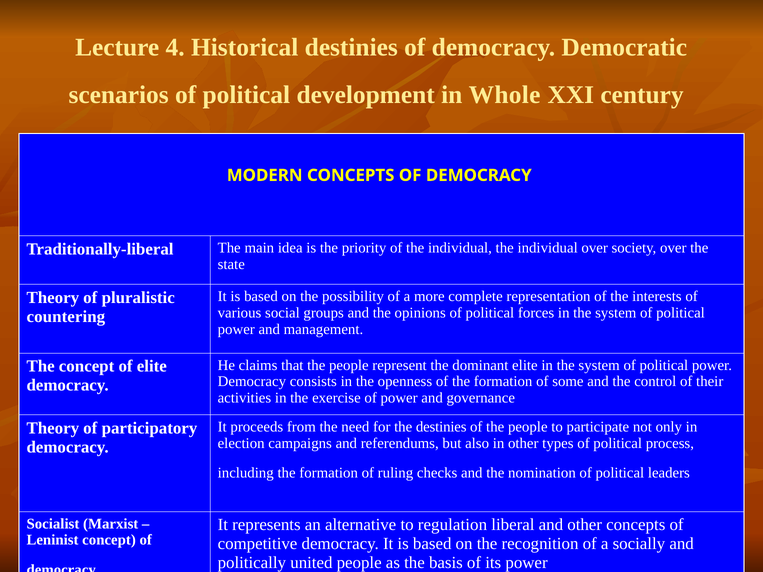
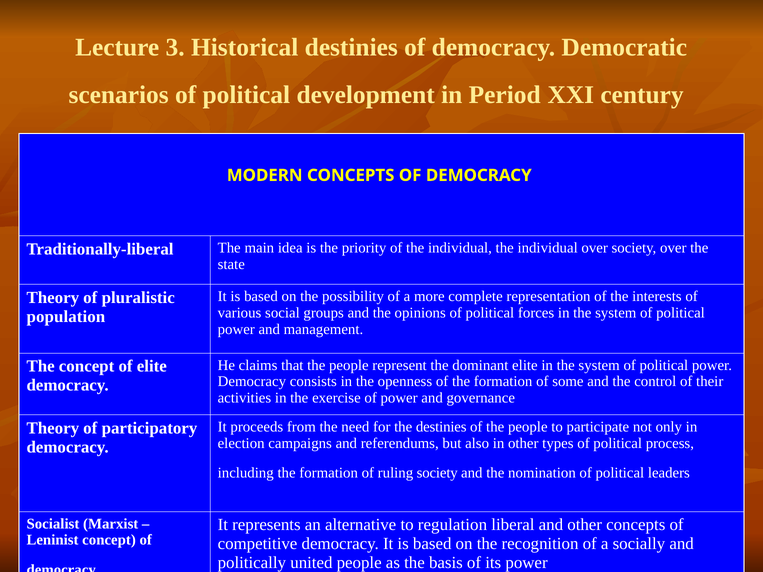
4: 4 -> 3 (175, 47)
Whole: Whole -> Period (505, 95)
countering: countering -> population (66, 317)
ruling checks: checks -> society (437, 473)
